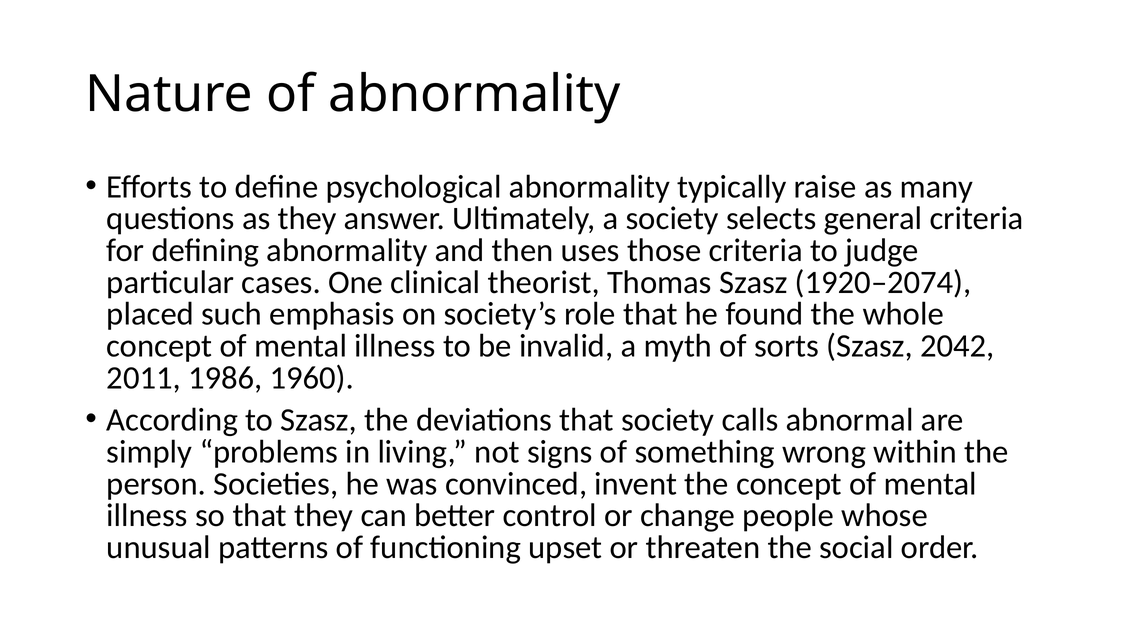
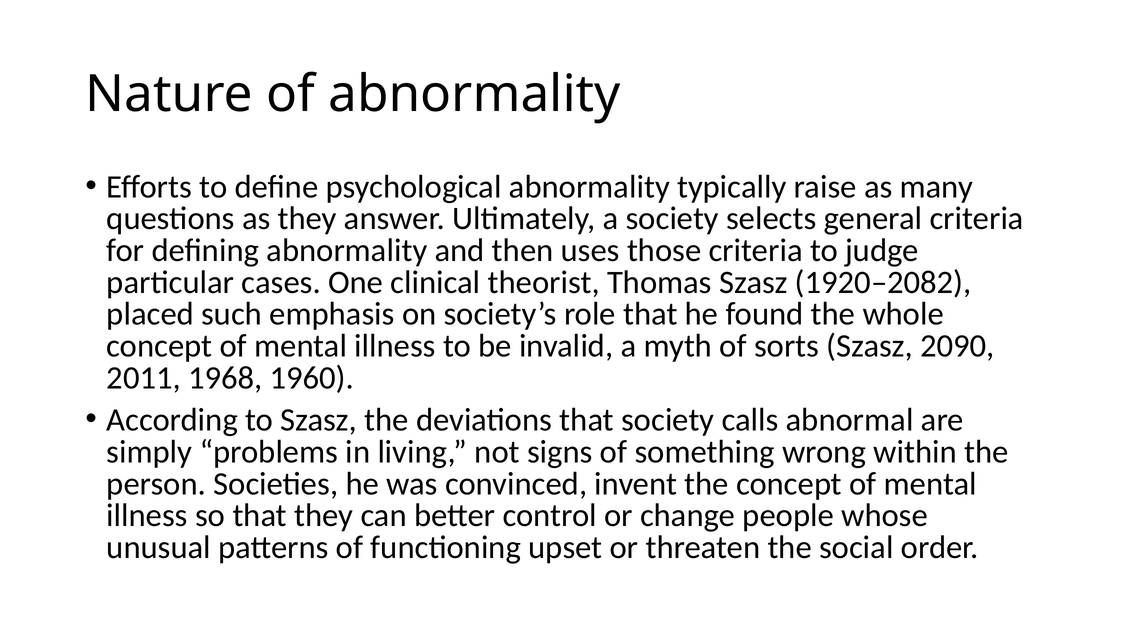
1920–2074: 1920–2074 -> 1920–2082 (883, 282)
2042: 2042 -> 2090 (957, 346)
1986: 1986 -> 1968 (225, 378)
